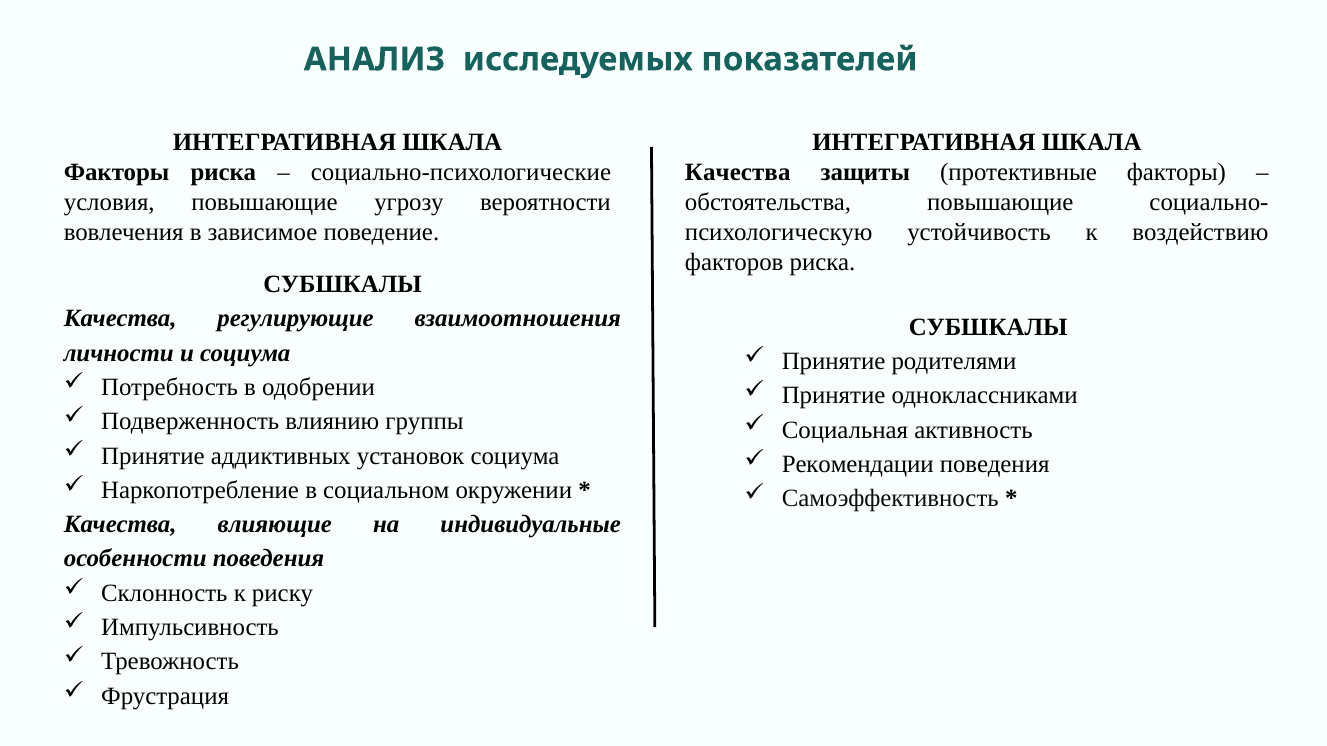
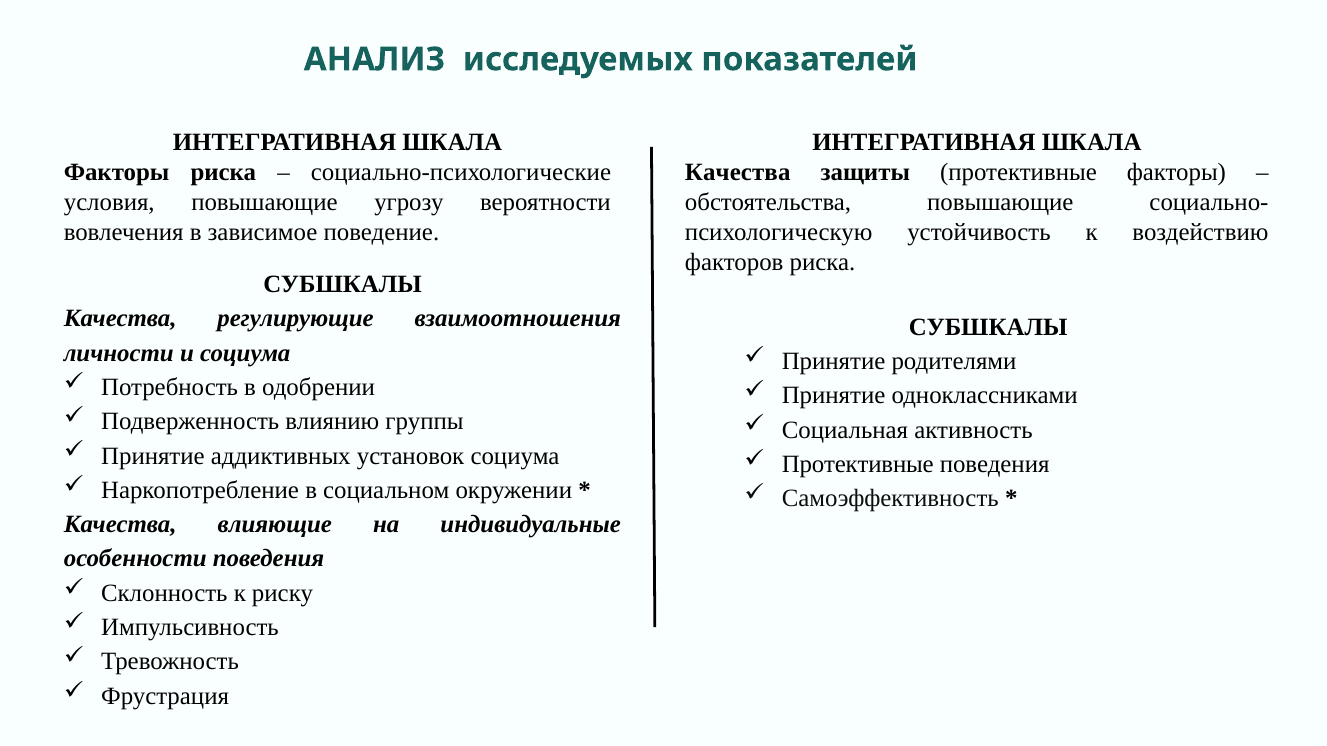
Рекомендации: Рекомендации -> Протективные (858, 464)
